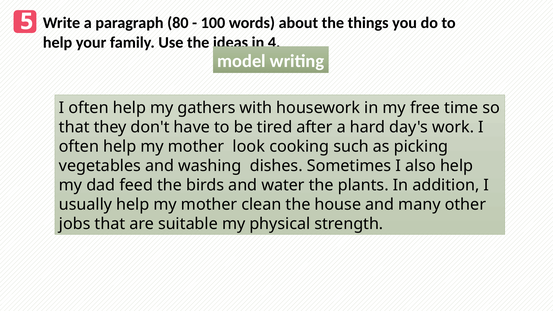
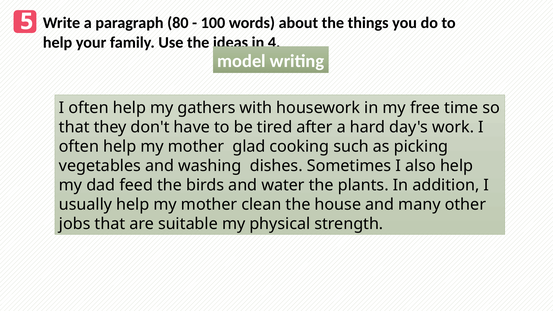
look: look -> glad (249, 147)
